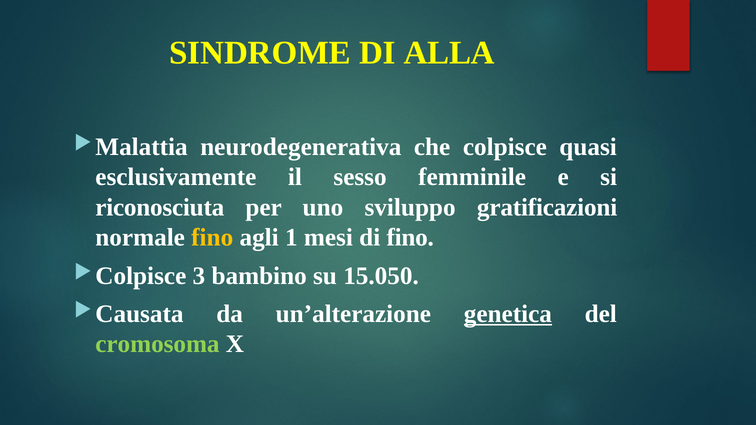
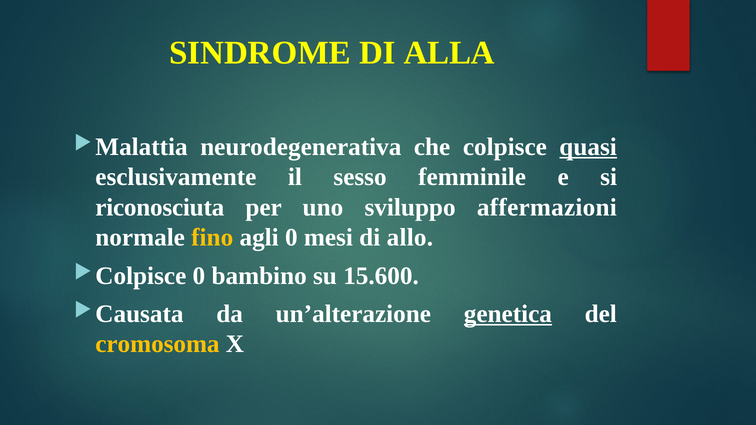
quasi underline: none -> present (588, 147)
gratificazioni: gratificazioni -> affermazioni (547, 208)
agli 1: 1 -> 0 (291, 238)
di fino: fino -> allo (410, 238)
3: 3 -> 0 (199, 276)
15.050: 15.050 -> 15.600 (381, 276)
cromosoma colour: light green -> yellow (157, 344)
